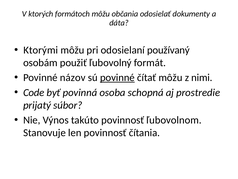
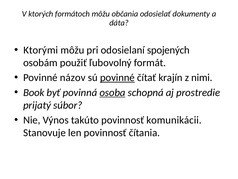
používaný: používaný -> spojených (168, 50)
čítať môžu: môžu -> krajín (170, 77)
Code: Code -> Book (34, 92)
osoba underline: none -> present (112, 92)
ľubovolnom: ľubovolnom -> komunikácii (174, 120)
